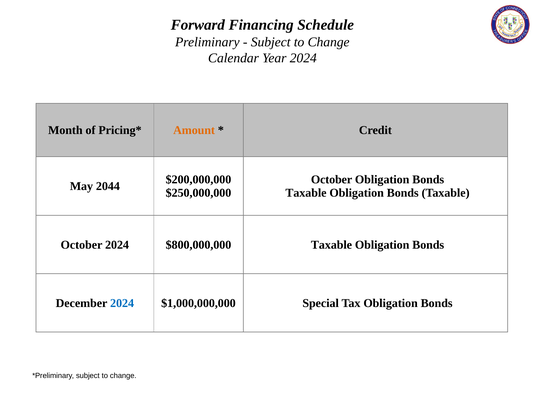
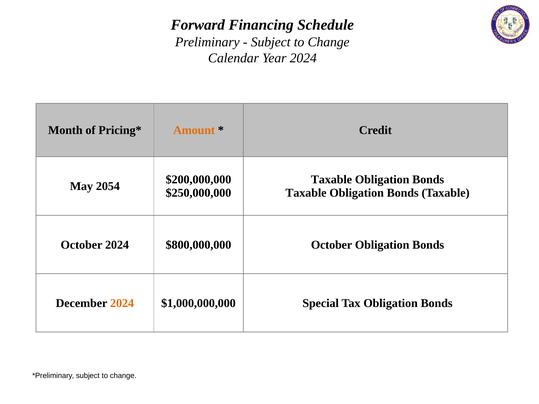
October: October -> Taxable (331, 180)
2044: 2044 -> 2054 (108, 186)
$800,000,000 Taxable: Taxable -> October (332, 245)
2024 colour: blue -> orange (122, 303)
